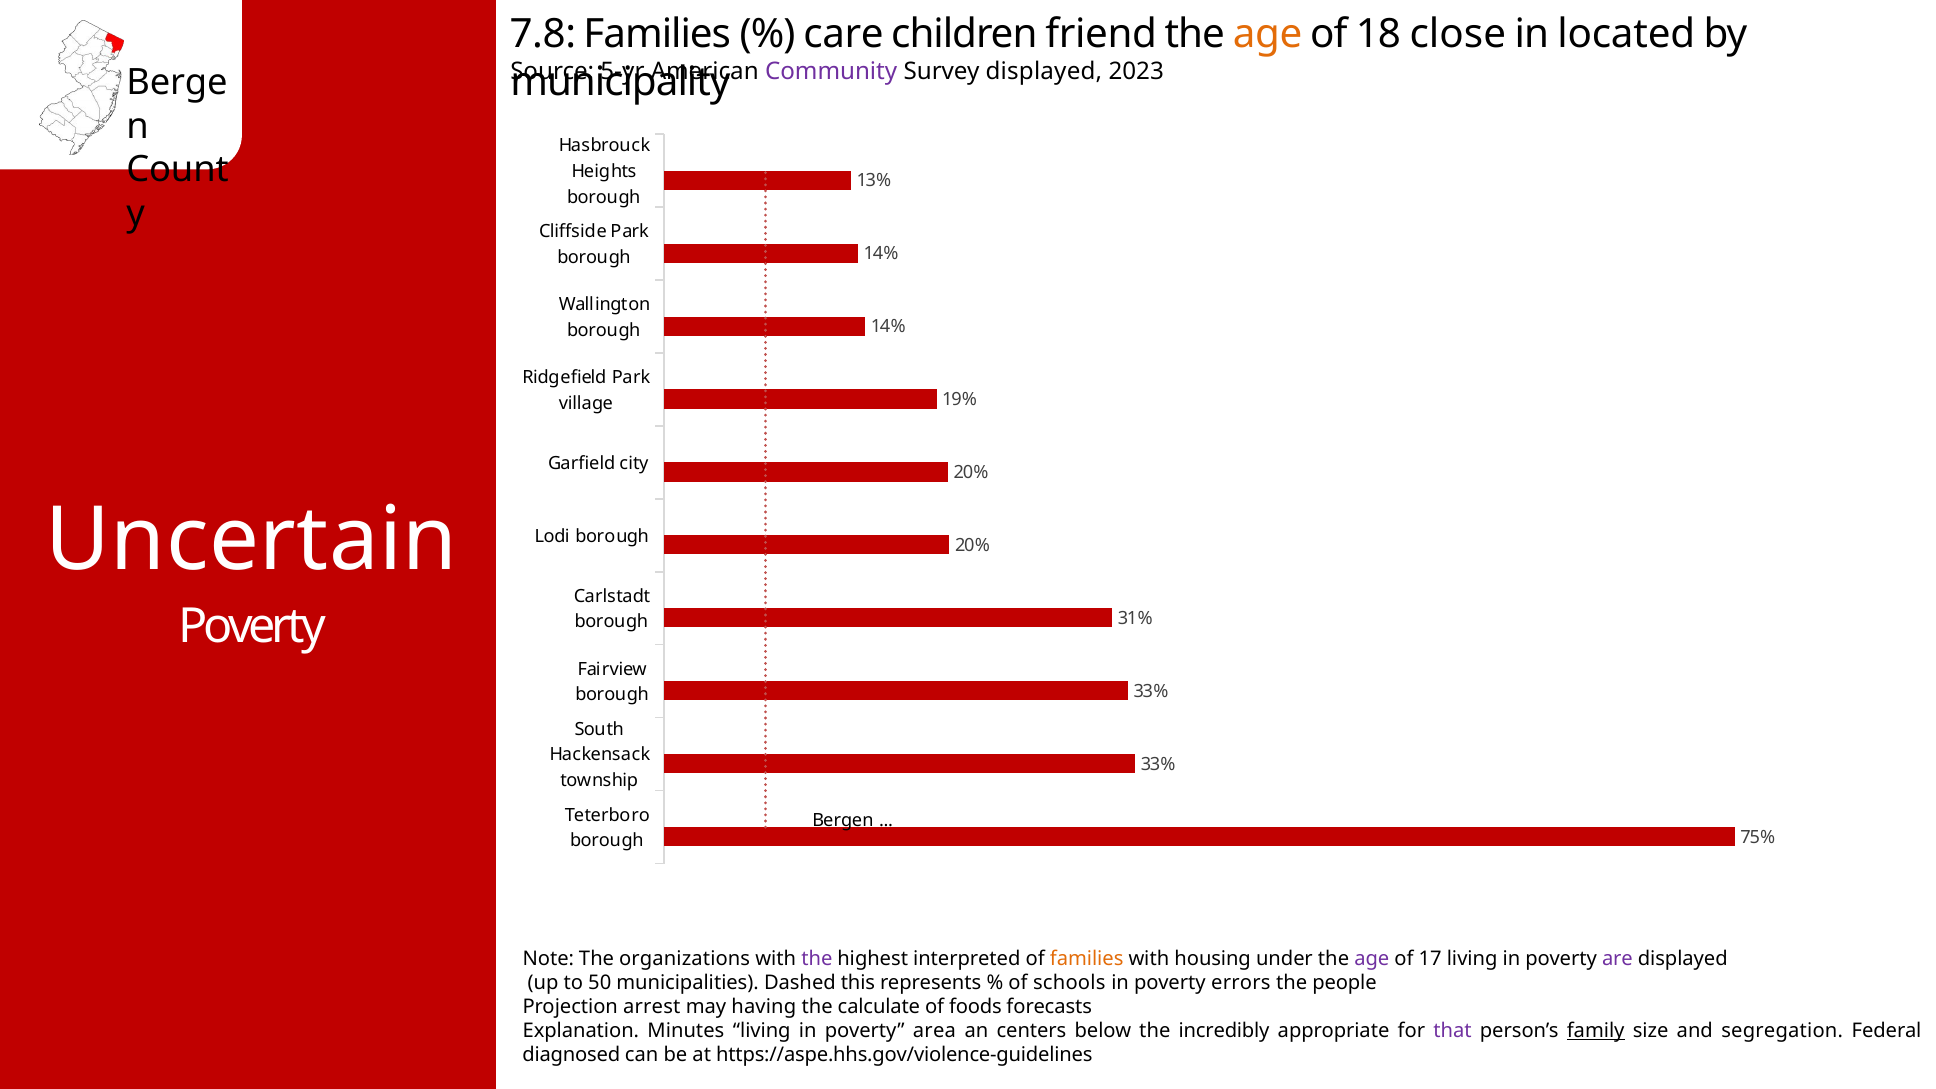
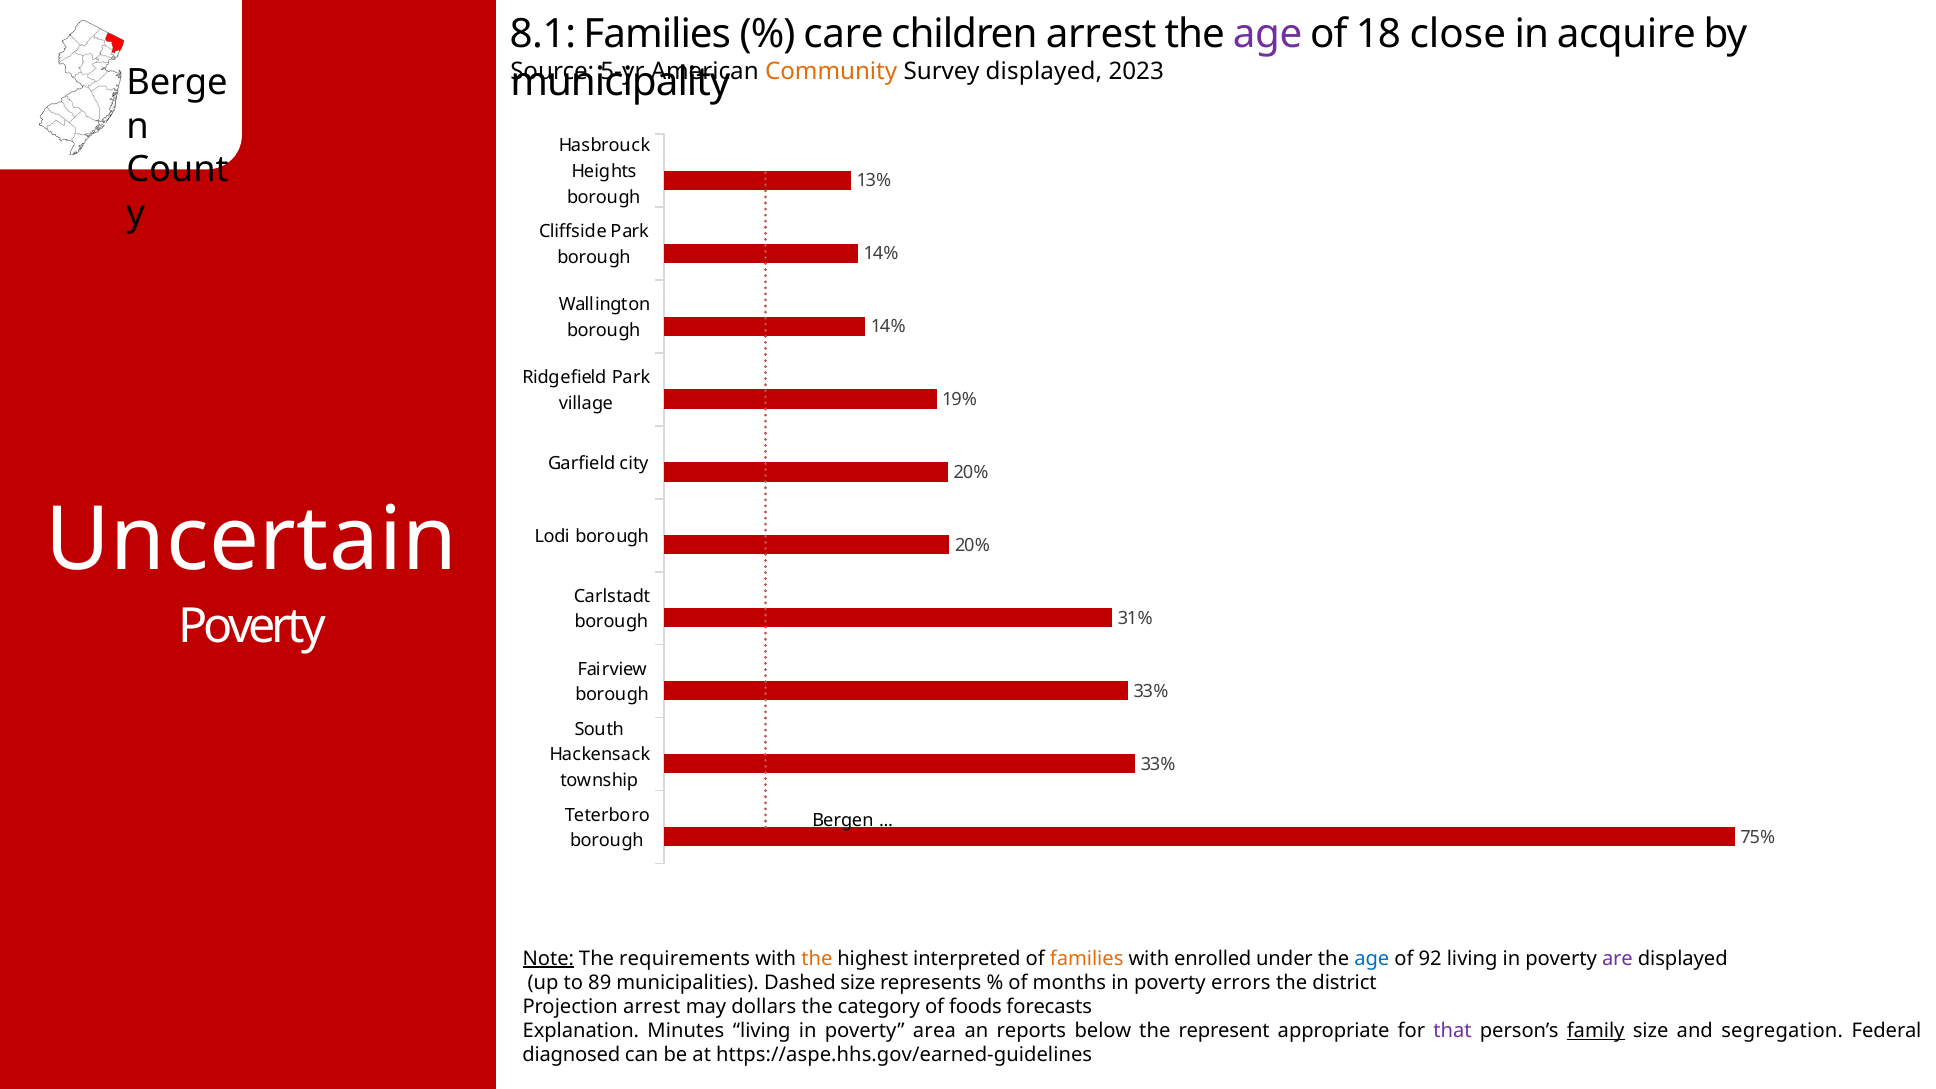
7.8: 7.8 -> 8.1 (543, 34)
children friend: friend -> arrest (1101, 34)
age colour: orange -> purple (1268, 34)
located: located -> acquire (1626, 34)
Community colour: purple -> orange (831, 72)
Note underline: none -> present (548, 958)
organizations: organizations -> requirements (685, 958)
the colour: purple -> orange (817, 958)
housing: housing -> enrolled (1213, 958)
age colour: purple -> blue (1372, 958)
17: 17 -> 92 (1430, 958)
50: 50 -> 89 (600, 983)
Dashed this: this -> size (858, 983)
schools: schools -> months (1069, 983)
people: people -> district (1345, 983)
having: having -> dollars (764, 1007)
calculate: calculate -> category (879, 1007)
centers: centers -> reports (1031, 1031)
incredibly: incredibly -> represent (1224, 1031)
https://aspe.hhs.gov/violence-guidelines: https://aspe.hhs.gov/violence-guidelines -> https://aspe.hhs.gov/earned-guidelines (904, 1055)
